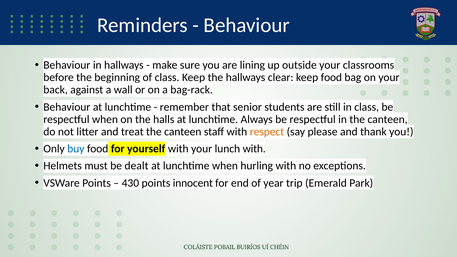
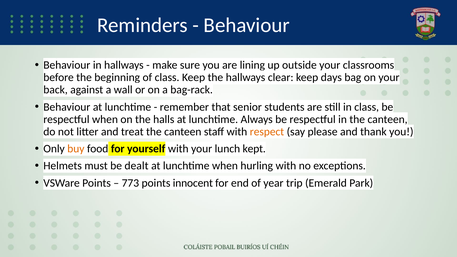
keep food: food -> days (331, 78)
buy colour: blue -> orange (76, 149)
lunch with: with -> kept (254, 149)
430: 430 -> 773 (130, 183)
